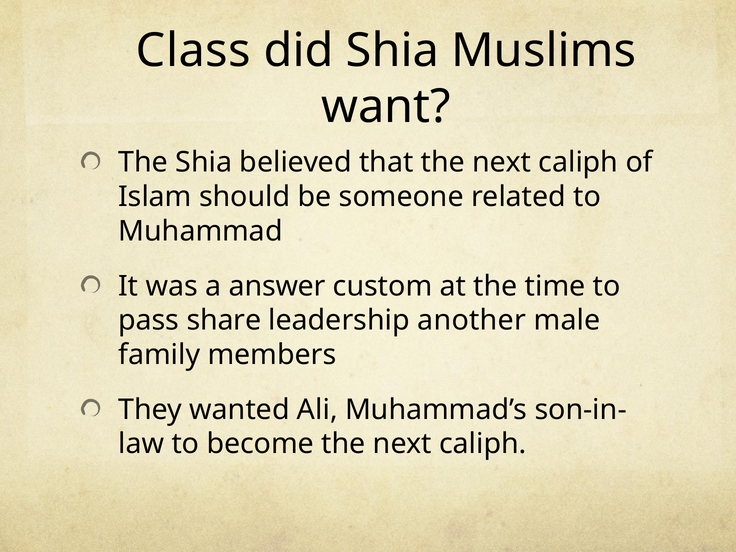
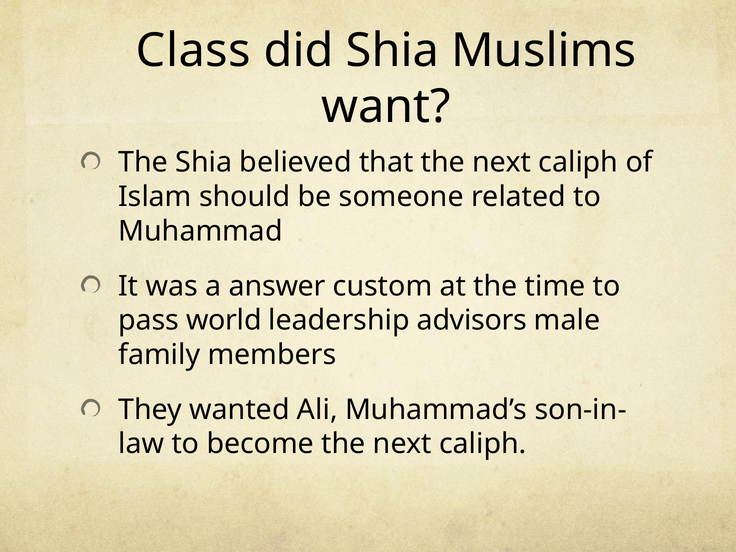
share: share -> world (224, 320)
another: another -> advisors (472, 320)
